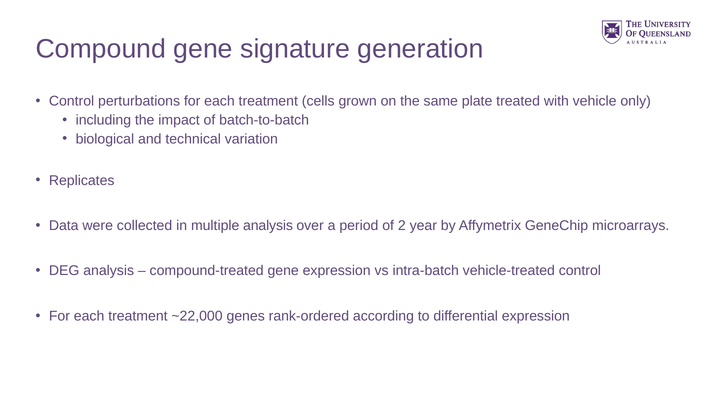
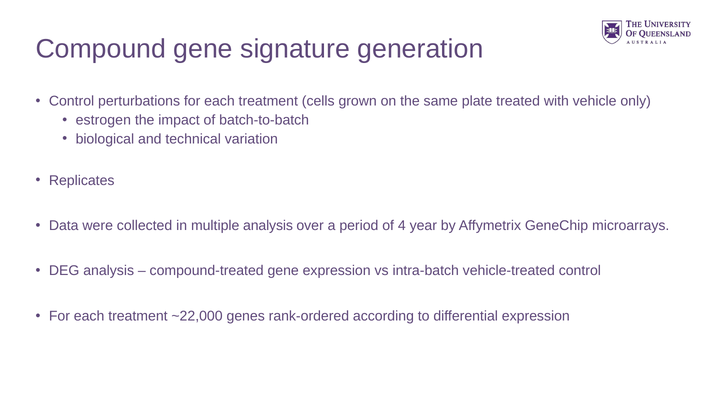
including: including -> estrogen (103, 120)
2: 2 -> 4 (402, 226)
